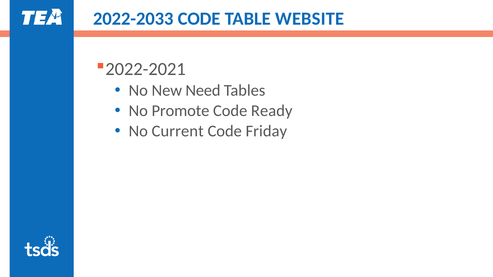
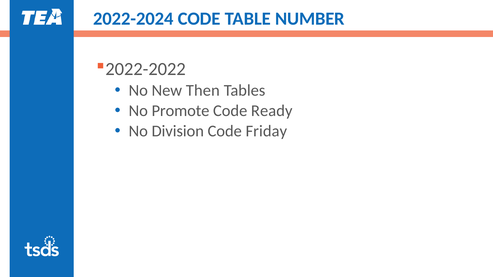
2022-2033: 2022-2033 -> 2022-2024 (133, 19)
WEBSITE: WEBSITE -> NUMBER (310, 19)
2022-2021: 2022-2021 -> 2022-2022 (146, 69)
Need: Need -> Then (203, 90)
Current: Current -> Division (178, 131)
